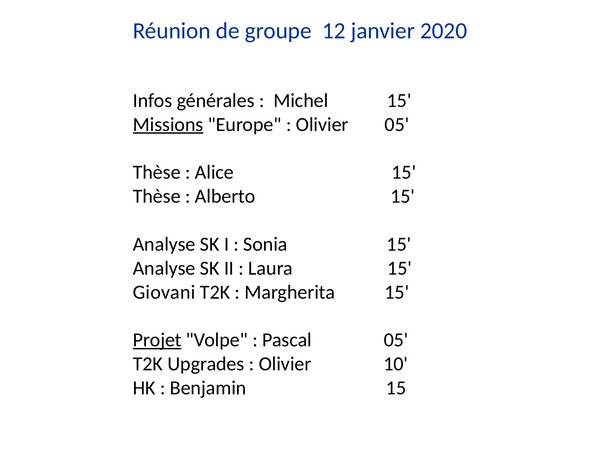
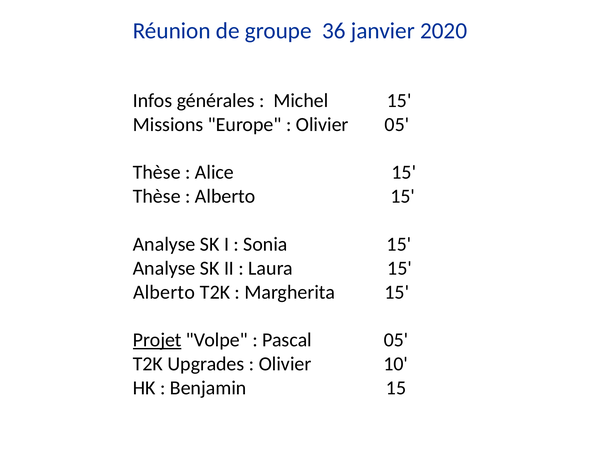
12: 12 -> 36 (334, 31)
Missions underline: present -> none (168, 124)
Giovani: Giovani -> Alberto (164, 292)
